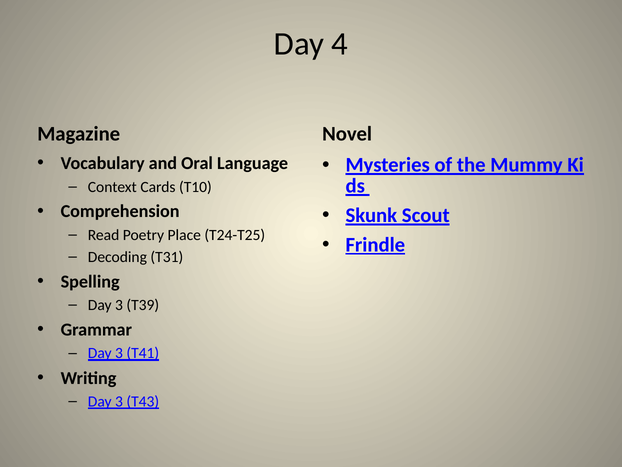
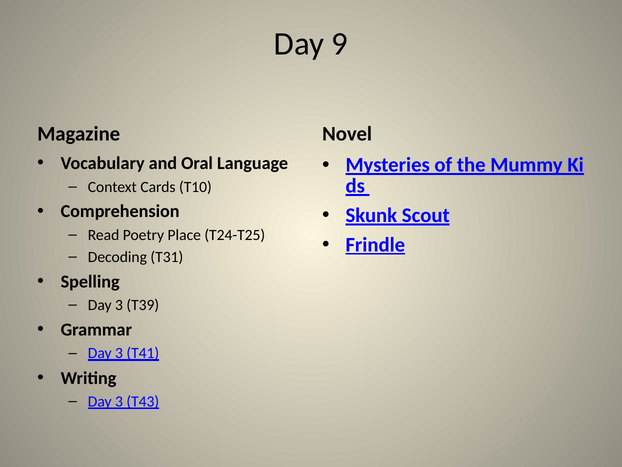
4: 4 -> 9 (340, 44)
